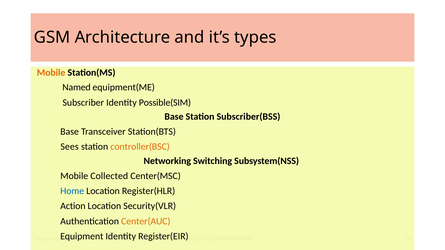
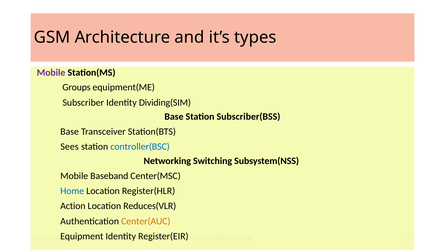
Mobile colour: orange -> purple (51, 73)
Named: Named -> Groups (76, 87)
Possible(SIM: Possible(SIM -> Dividing(SIM (165, 103)
controller(BSC colour: orange -> blue (140, 147)
Collected: Collected -> Baseband (109, 176)
Security(VLR: Security(VLR -> Reduces(VLR (150, 206)
